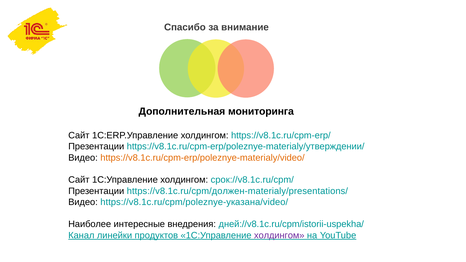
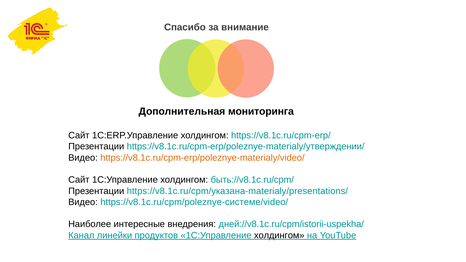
срок://v8.1c.ru/cpm/: срок://v8.1c.ru/cpm/ -> быть://v8.1c.ru/cpm/ (252, 180)
https://v8.1c.ru/cpm/должен-materialy/presentations/: https://v8.1c.ru/cpm/должен-materialy/presentations/ -> https://v8.1c.ru/cpm/указана-materialy/presentations/ (237, 191)
https://v8.1c.ru/cpm/poleznye-указана/video/: https://v8.1c.ru/cpm/poleznye-указана/video/ -> https://v8.1c.ru/cpm/poleznye-системе/video/ (194, 202)
холдингом colour: purple -> black (279, 235)
